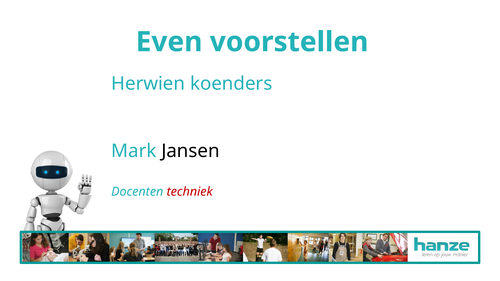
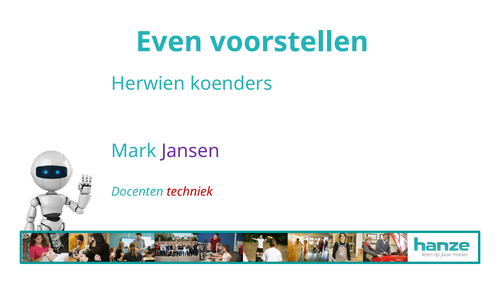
Jansen colour: black -> purple (191, 151)
